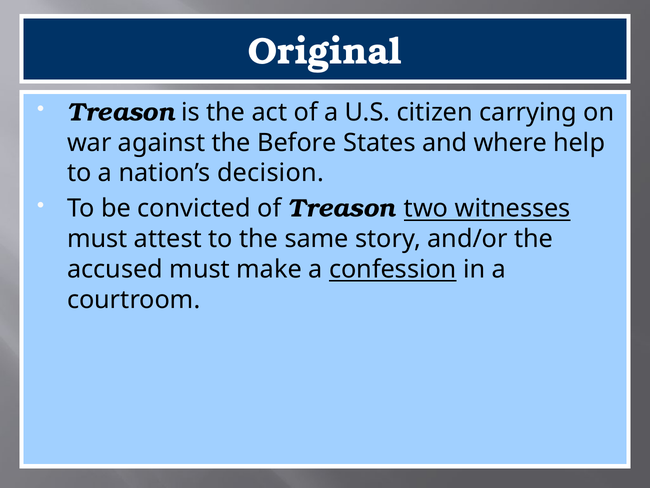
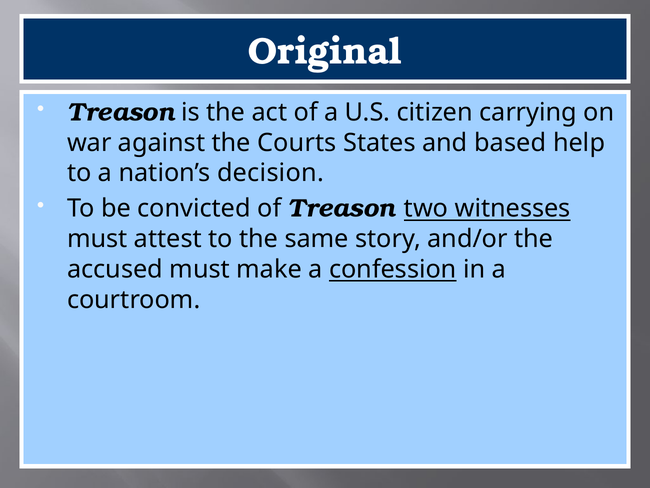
Before: Before -> Courts (297, 143)
where: where -> based (510, 143)
